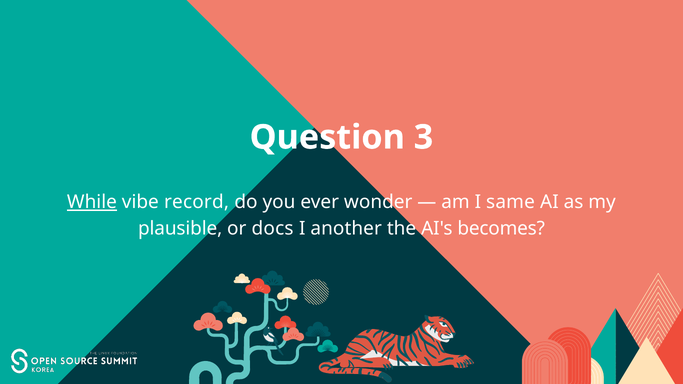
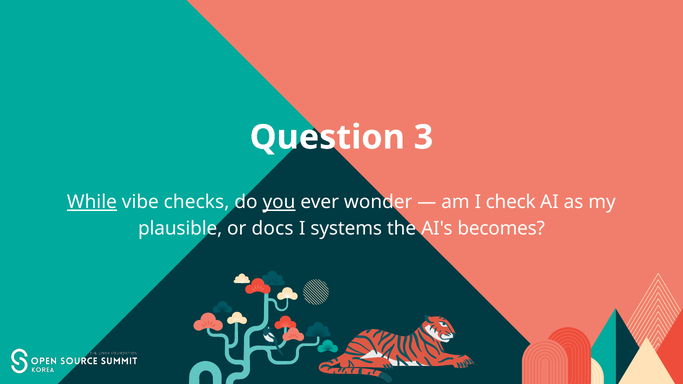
record: record -> checks (197, 202)
you underline: none -> present (279, 202)
same: same -> check (511, 202)
another: another -> systems (346, 228)
